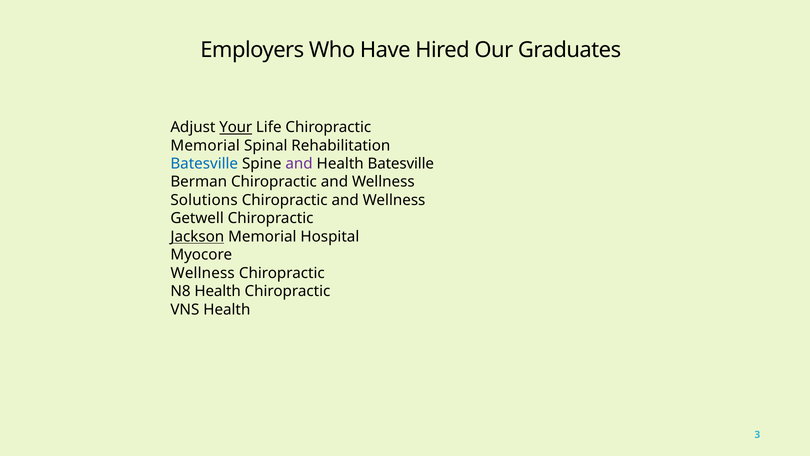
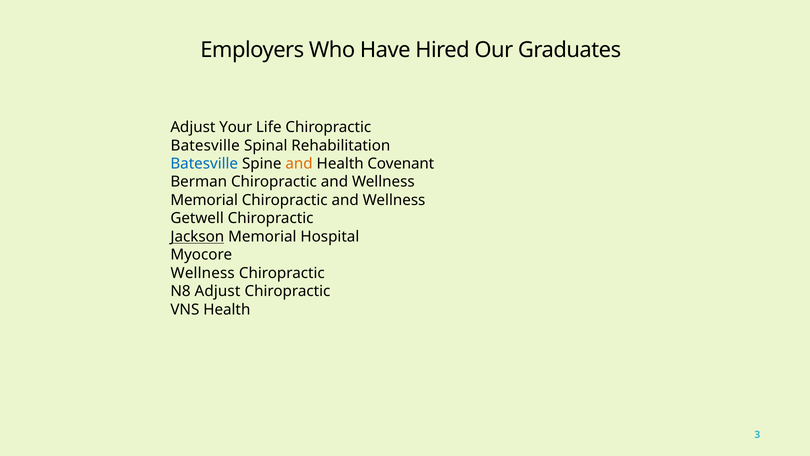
Your underline: present -> none (236, 127)
Memorial: Memorial -> Batesville (205, 145)
and colour: purple -> orange (299, 164)
Health Batesville: Batesville -> Covenant (401, 164)
Solutions: Solutions -> Memorial (204, 200)
N8 Health: Health -> Adjust (217, 291)
